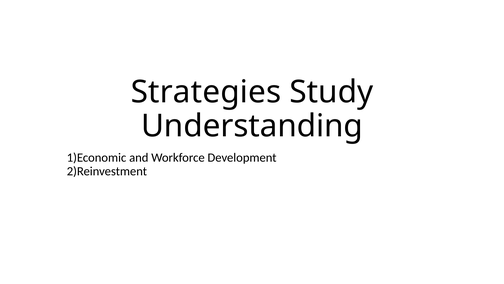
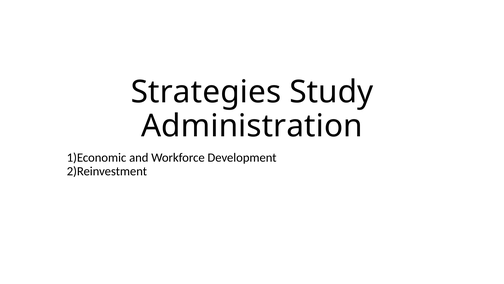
Understanding: Understanding -> Administration (252, 126)
